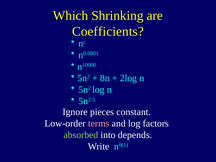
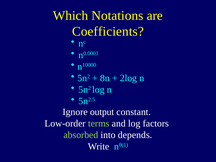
Shrinking: Shrinking -> Notations (117, 16)
pieces: pieces -> output (102, 112)
terms colour: pink -> light green (99, 123)
